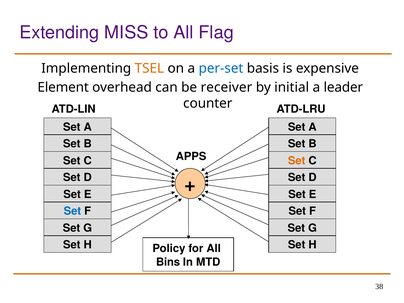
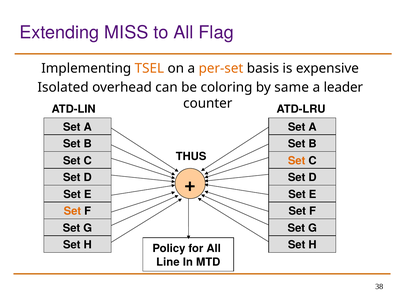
per-set colour: blue -> orange (221, 68)
Element: Element -> Isolated (63, 87)
receiver: receiver -> coloring (226, 87)
initial: initial -> same (292, 87)
APPS: APPS -> THUS (191, 156)
Set colour: blue -> orange (72, 211)
Bins: Bins -> Line (168, 262)
